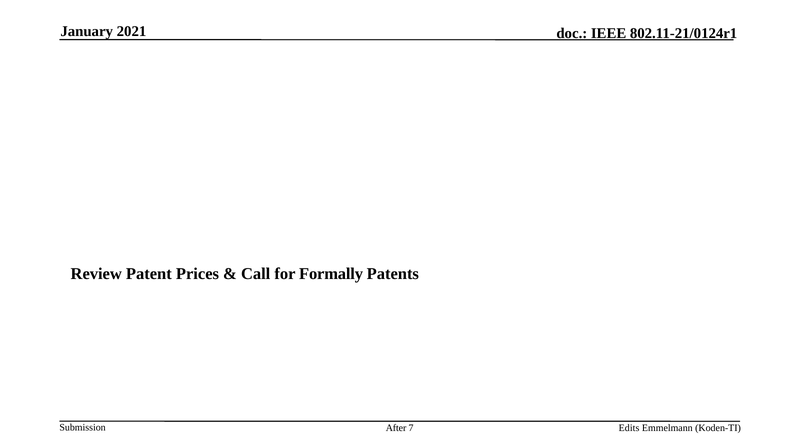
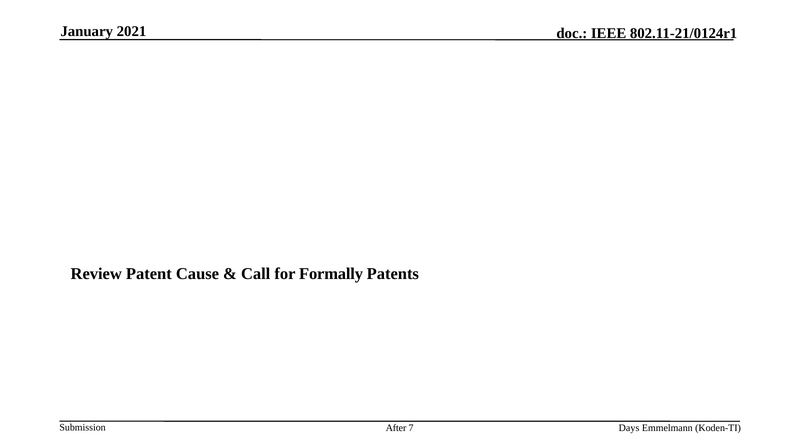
Prices: Prices -> Cause (197, 274)
Edits: Edits -> Days (629, 428)
